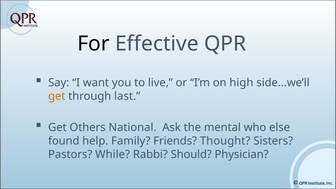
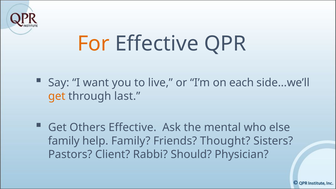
For colour: black -> orange (93, 44)
high: high -> each (242, 83)
Others National: National -> Effective (132, 128)
found: found -> family (64, 141)
While: While -> Client (113, 154)
